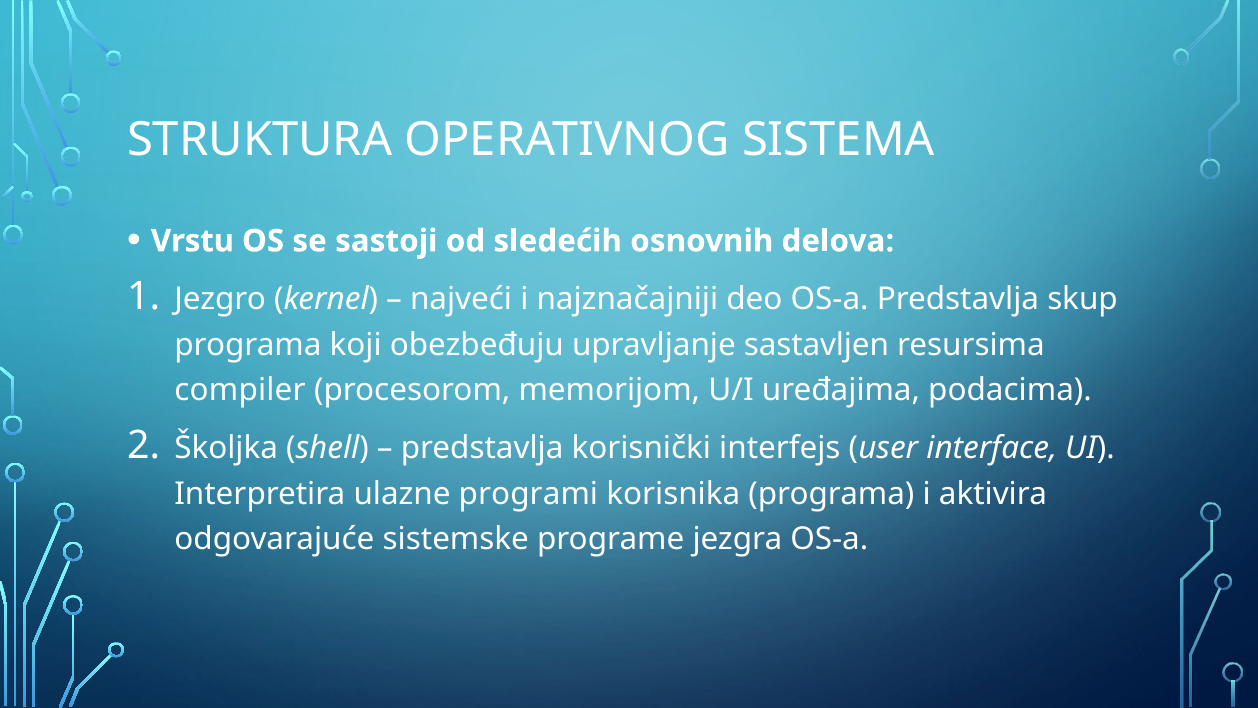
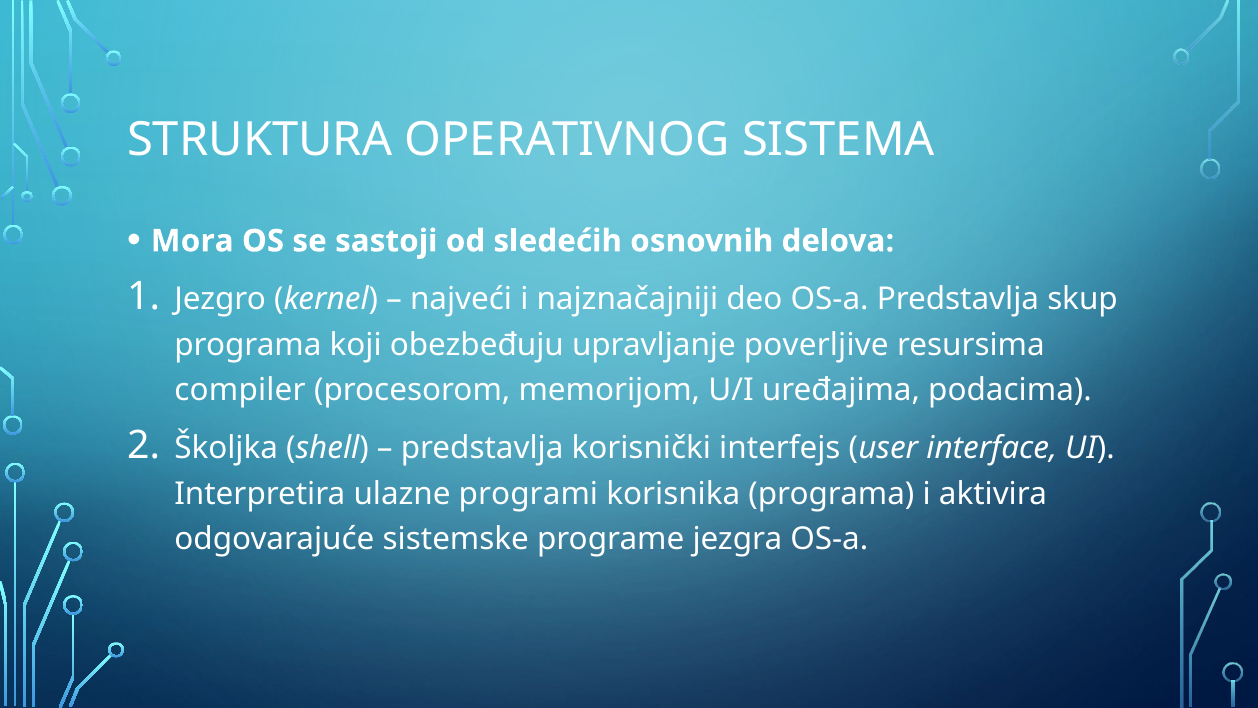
Vrstu: Vrstu -> Mora (192, 241)
sastavljen: sastavljen -> poverljive (816, 345)
